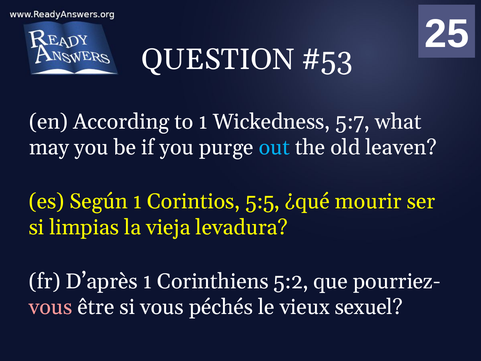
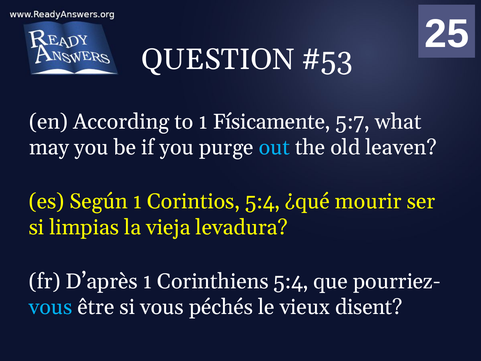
Wickedness: Wickedness -> Físicamente (272, 122)
Corintios 5:5: 5:5 -> 5:4 (263, 201)
Corinthiens 5:2: 5:2 -> 5:4 (291, 281)
vous colour: pink -> light blue (51, 307)
sexuel: sexuel -> disent (369, 307)
